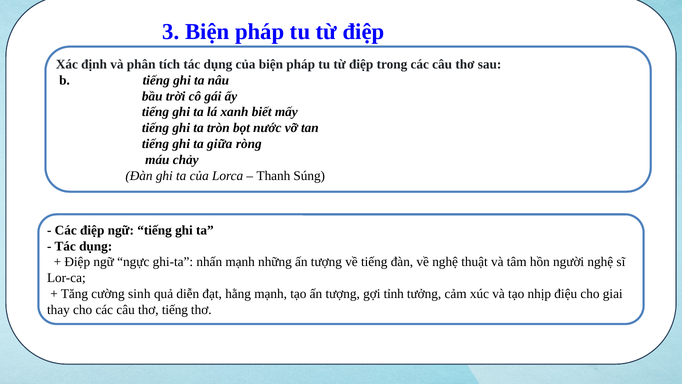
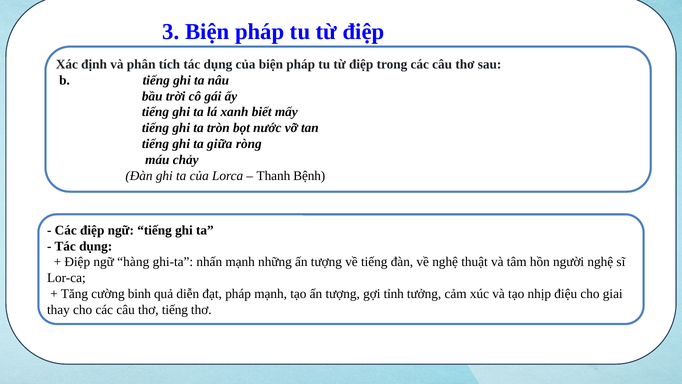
Súng: Súng -> Bệnh (309, 176)
ngực: ngực -> hàng (133, 262)
sinh: sinh -> binh (139, 294)
đạt hằng: hằng -> pháp (238, 294)
